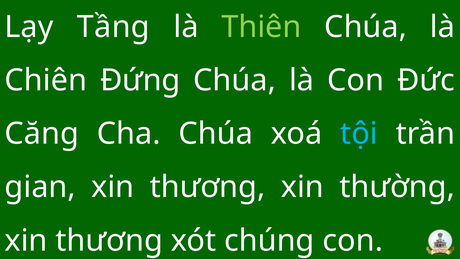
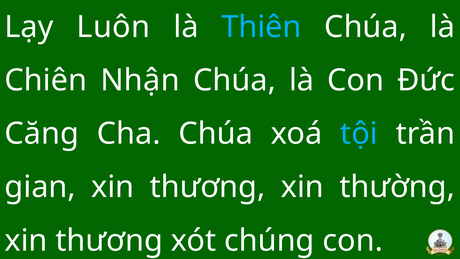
Tầng: Tầng -> Luôn (113, 27)
Thiên colour: light green -> light blue (261, 27)
Đứng: Đứng -> Nhận (140, 80)
